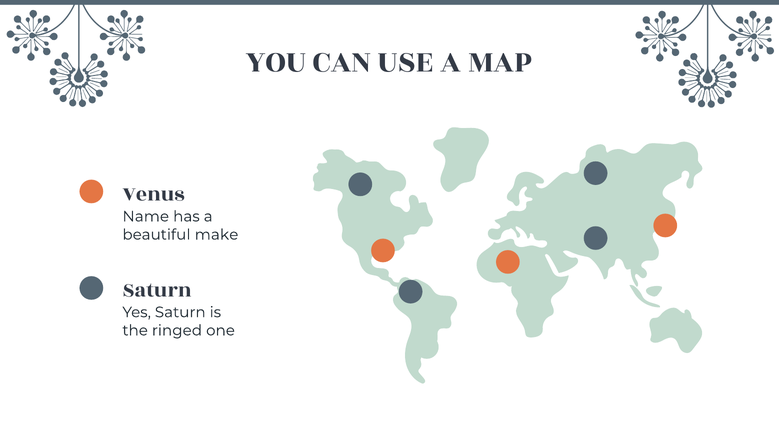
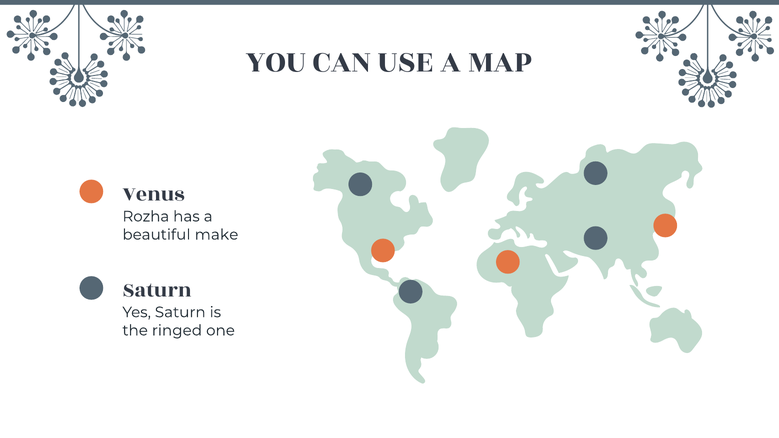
Name: Name -> Rozha (146, 217)
